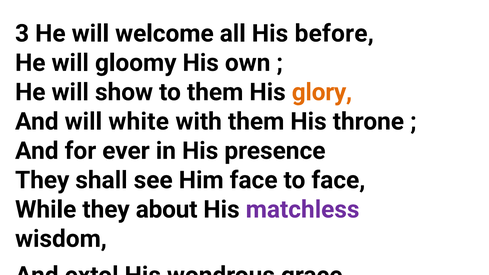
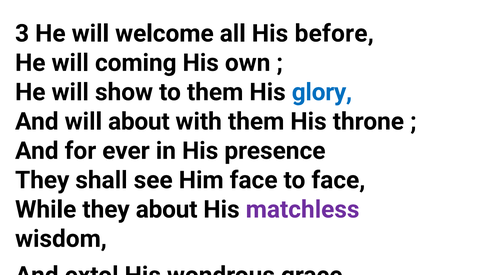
gloomy: gloomy -> coming (136, 63)
glory colour: orange -> blue (322, 92)
will white: white -> about (139, 122)
